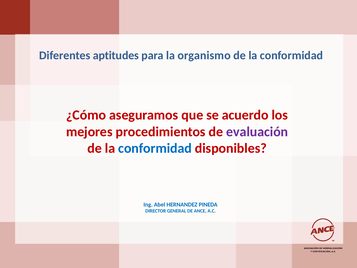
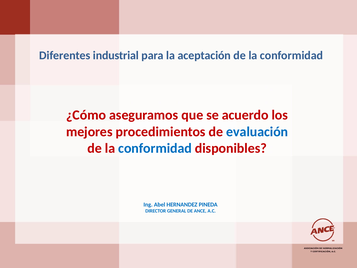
aptitudes: aptitudes -> industrial (116, 55)
organismo: organismo -> aceptación (204, 55)
evaluación colour: purple -> blue (257, 132)
